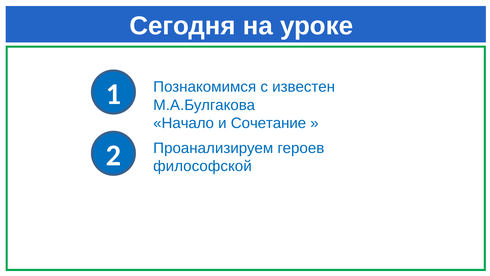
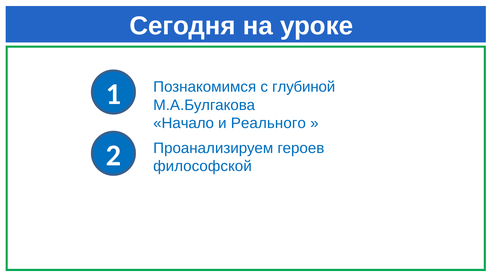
известен: известен -> глубиной (304, 87)
Сочетание: Сочетание -> Реального (268, 123)
